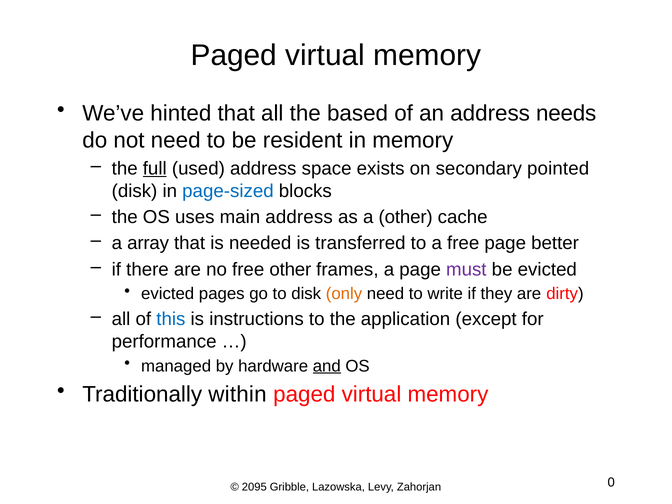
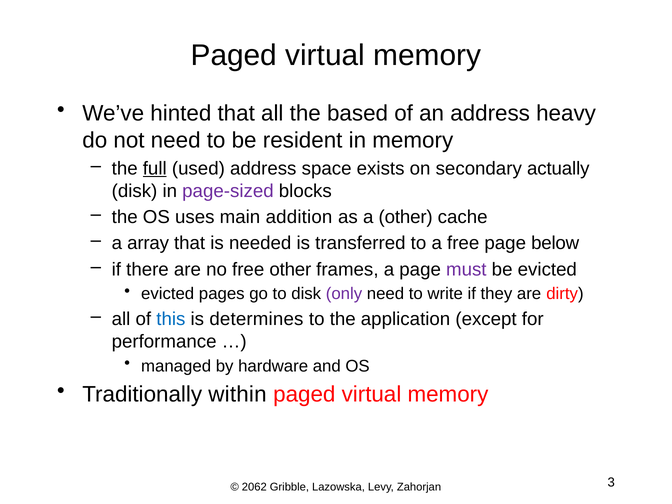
needs: needs -> heavy (566, 114)
pointed: pointed -> actually (558, 169)
page-sized colour: blue -> purple (228, 191)
main address: address -> addition (299, 217)
better: better -> below (555, 243)
only colour: orange -> purple (344, 294)
instructions: instructions -> determines (256, 319)
and underline: present -> none (327, 366)
2095: 2095 -> 2062 (254, 487)
0: 0 -> 3 (611, 483)
